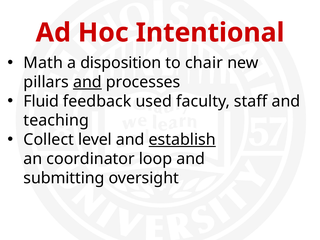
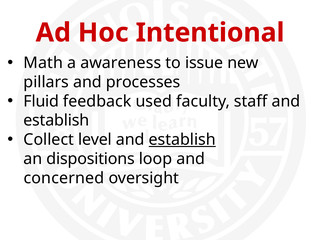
disposition: disposition -> awareness (121, 63)
chair: chair -> issue (204, 63)
and underline: present -> none (87, 82)
teaching: teaching -> establish (56, 120)
coordinator: coordinator -> dispositions (91, 159)
submitting: submitting -> concerned (64, 178)
